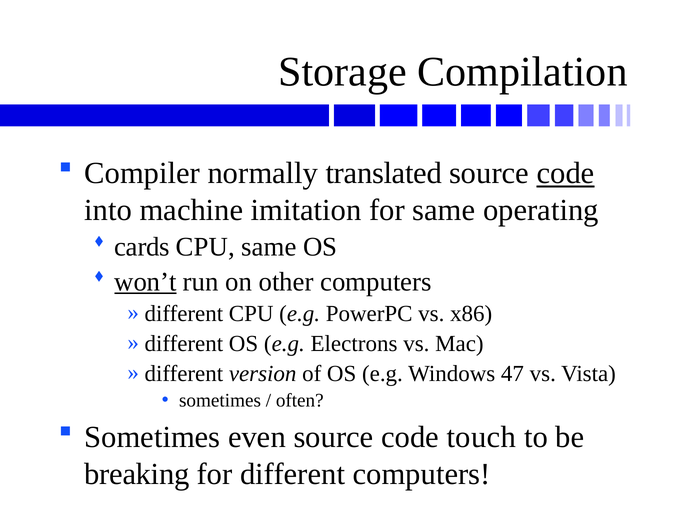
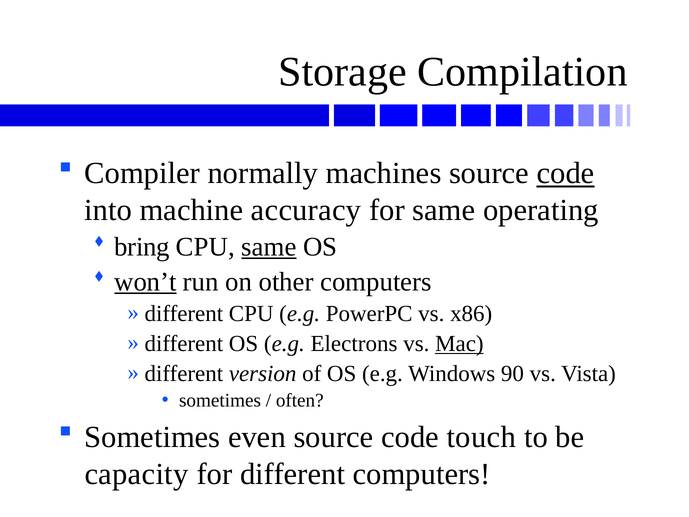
translated: translated -> machines (384, 173)
imitation: imitation -> accuracy (306, 210)
cards: cards -> bring (142, 247)
same underline: none -> present (269, 247)
Mac underline: none -> present (459, 343)
47: 47 -> 90 (512, 373)
breaking: breaking -> capacity (137, 474)
